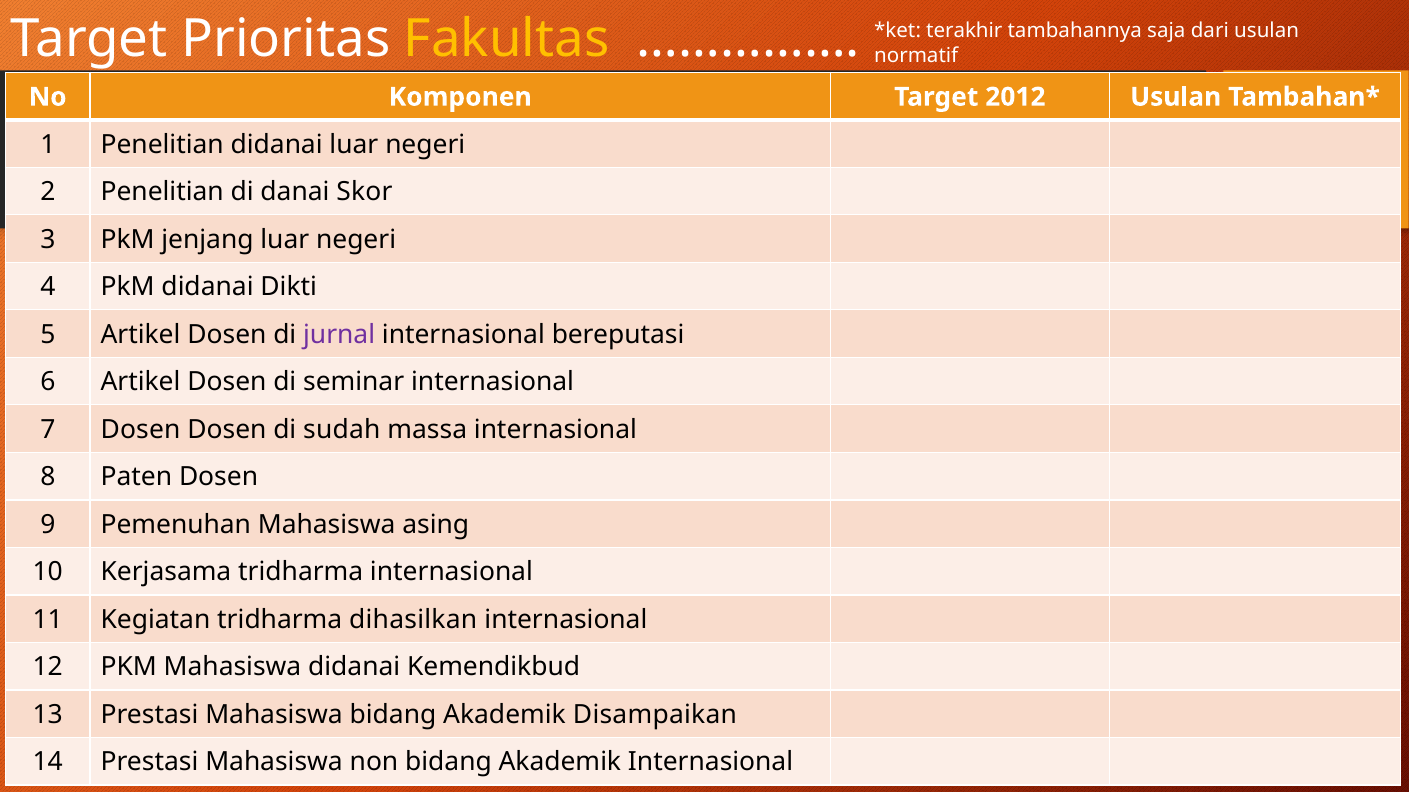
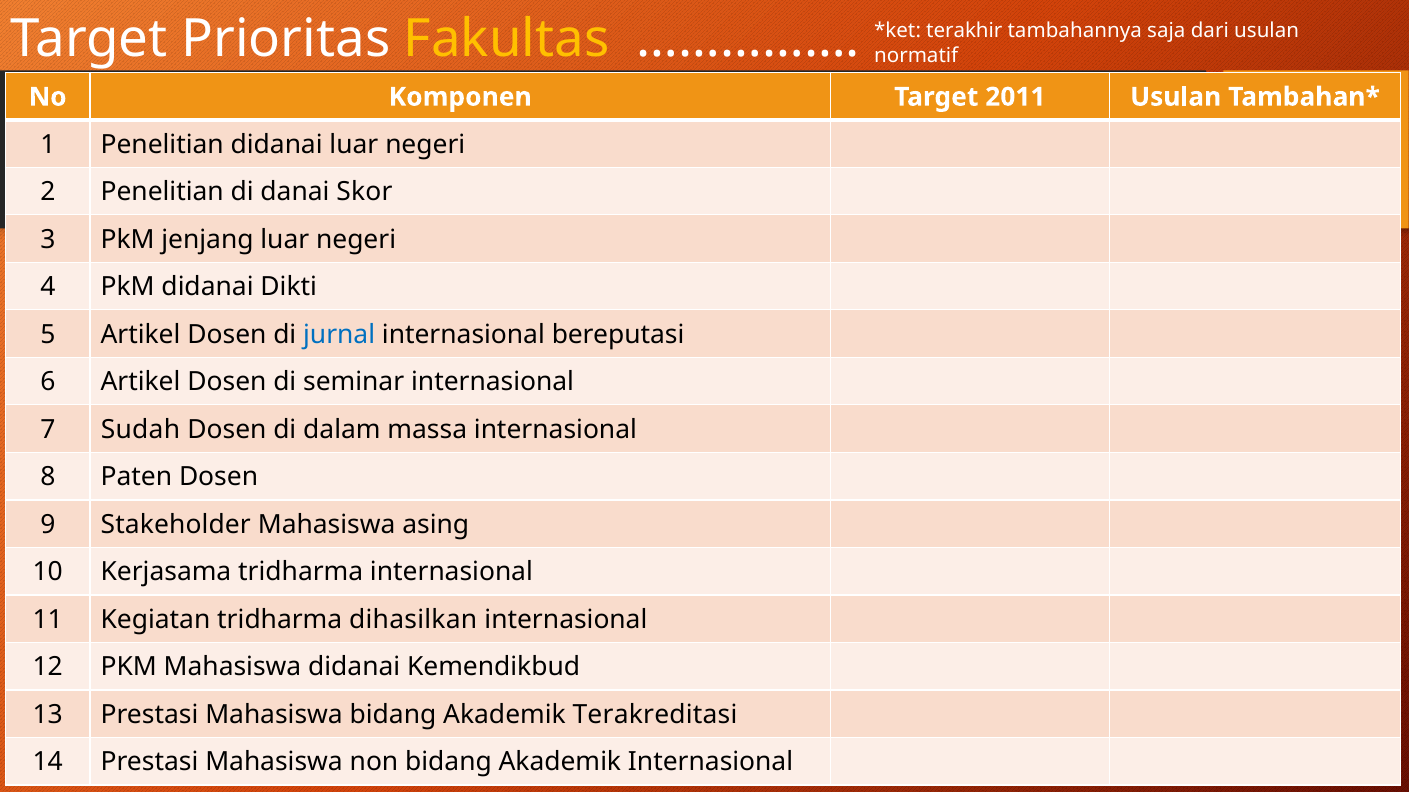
2012: 2012 -> 2011 (1015, 97)
jurnal colour: purple -> blue (339, 335)
7 Dosen: Dosen -> Sudah (140, 430)
sudah: sudah -> dalam (342, 430)
Pemenuhan: Pemenuhan -> Stakeholder (176, 525)
Disampaikan: Disampaikan -> Terakreditasi (655, 715)
